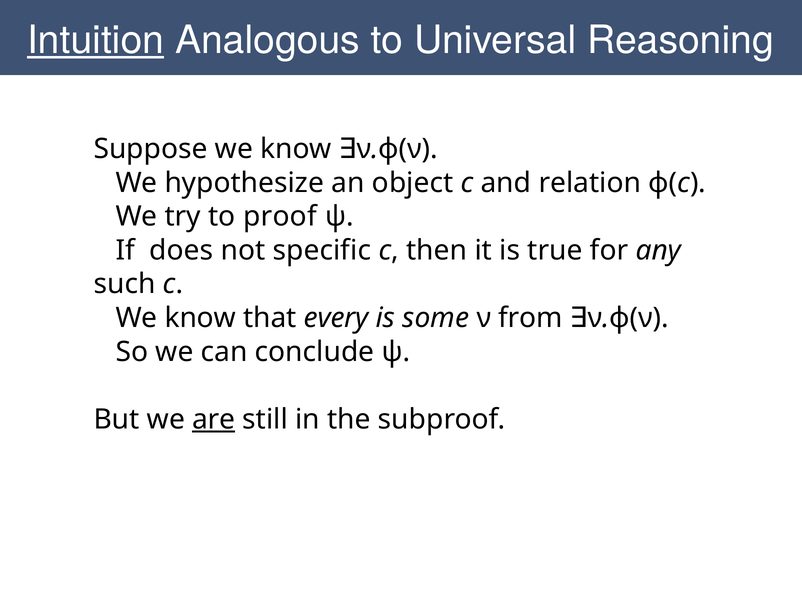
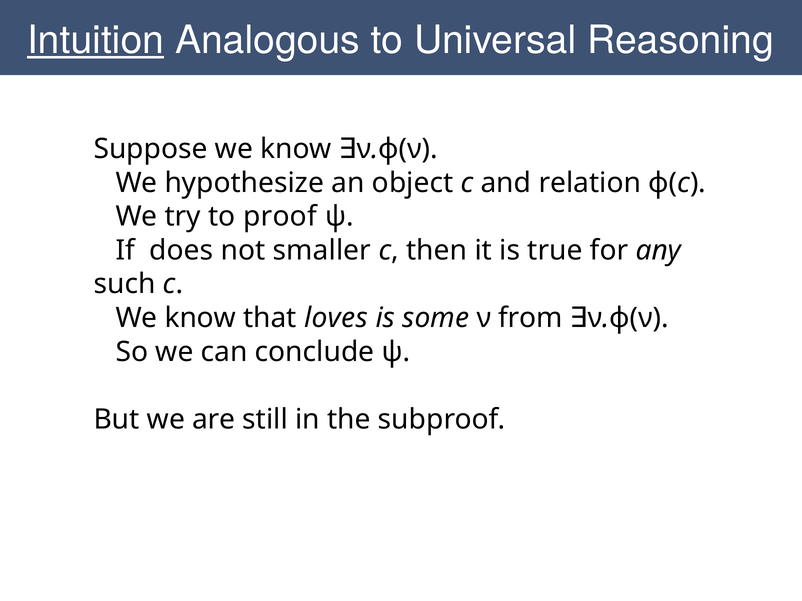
specific: specific -> smaller (322, 251)
every: every -> loves (336, 318)
are underline: present -> none (214, 420)
